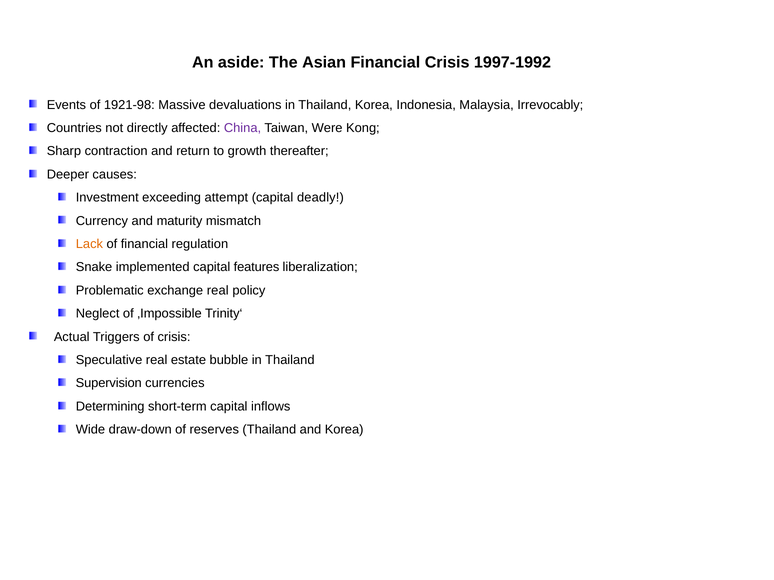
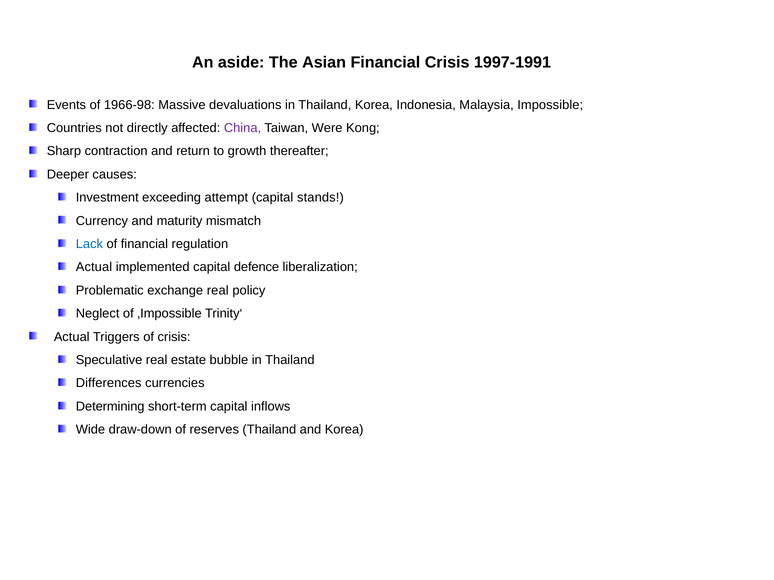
1997-1992: 1997-1992 -> 1997-1991 (512, 63)
1921-98: 1921-98 -> 1966-98 (129, 105)
Irrevocably: Irrevocably -> Impossible (550, 105)
deadly: deadly -> stands (320, 198)
Lack colour: orange -> blue (89, 244)
Snake: Snake -> Actual (94, 267)
features: features -> defence (257, 267)
Supervision: Supervision -> Differences (109, 384)
